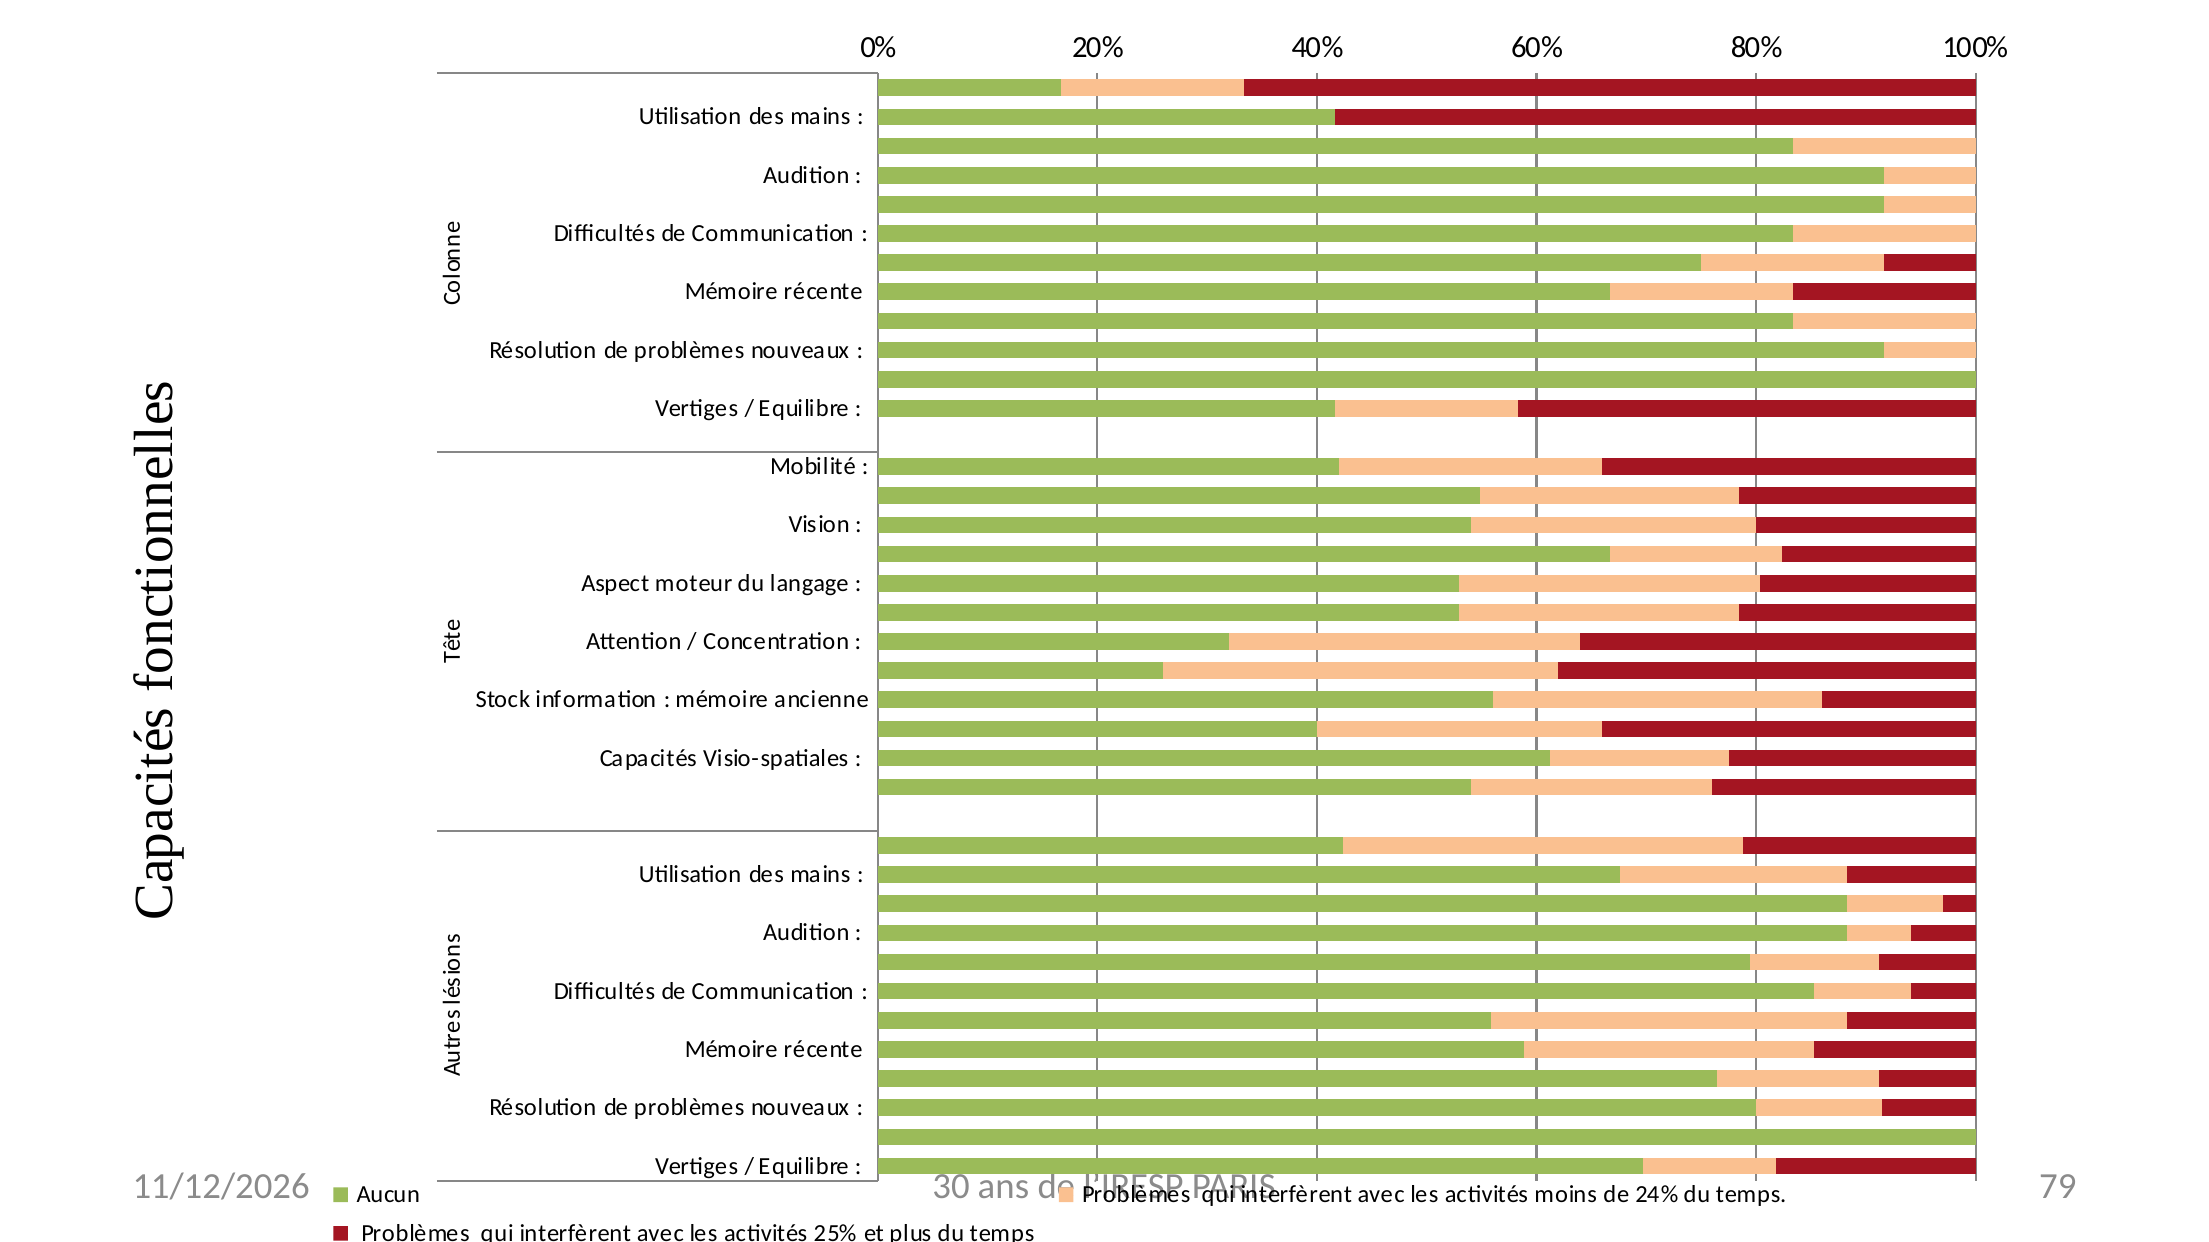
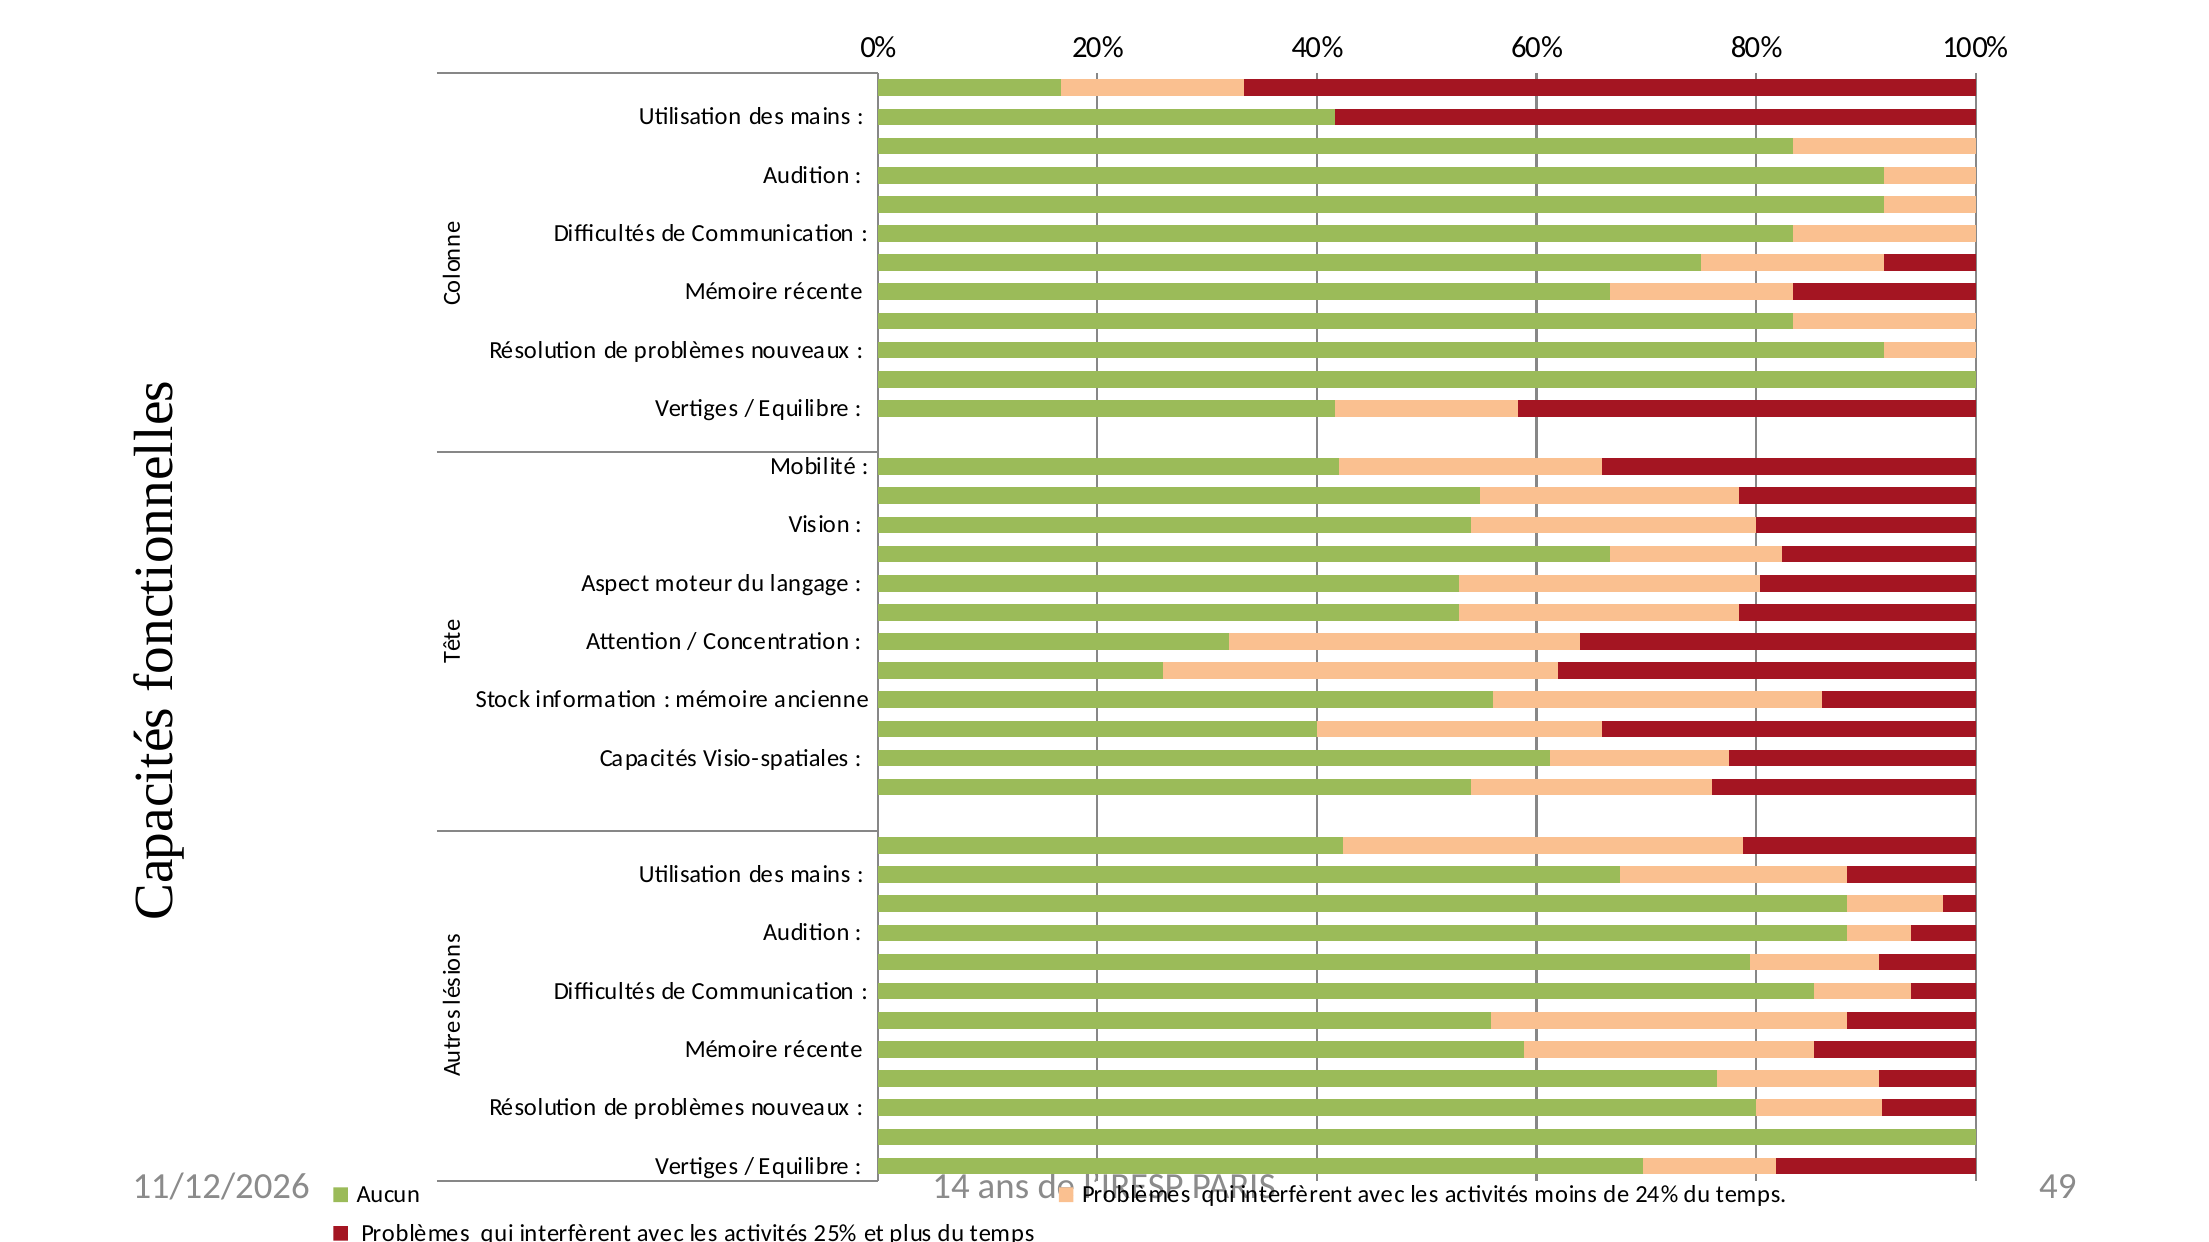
30: 30 -> 14 (951, 1187)
79: 79 -> 49 (2058, 1187)
